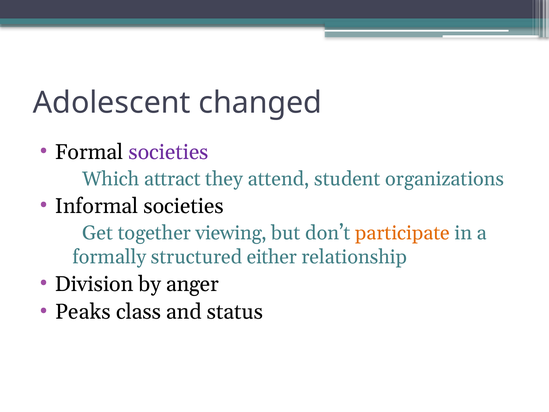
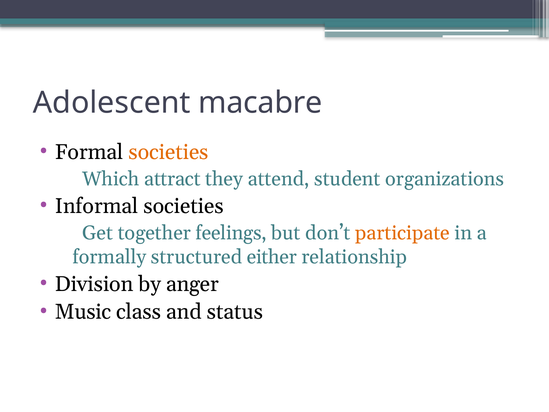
changed: changed -> macabre (260, 103)
societies colour: purple -> orange (169, 152)
viewing: viewing -> feelings (231, 233)
Peaks: Peaks -> Music (83, 312)
